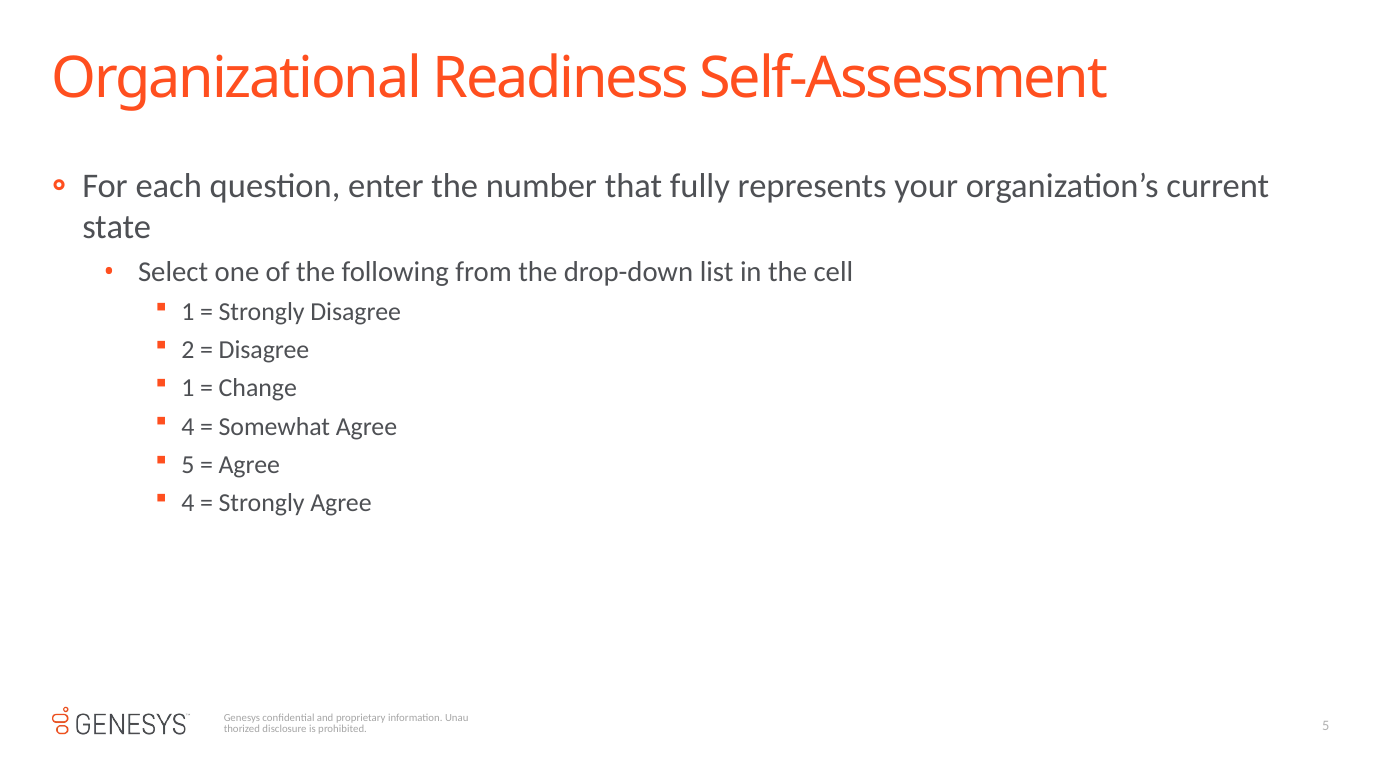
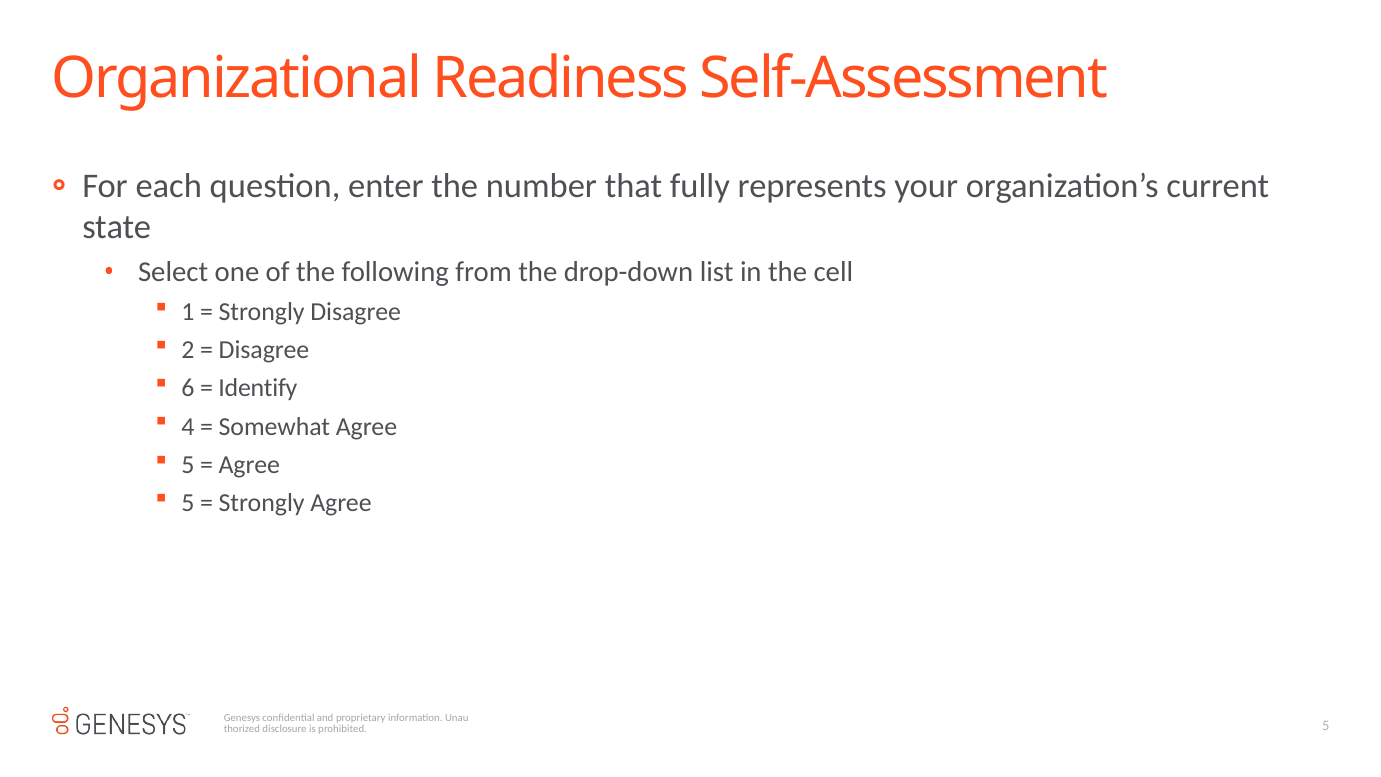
1: 1 -> 6 (188, 388)
Change: Change -> Identify (258, 388)
4: 4 -> 5 (188, 503)
